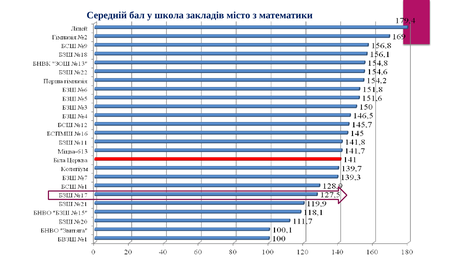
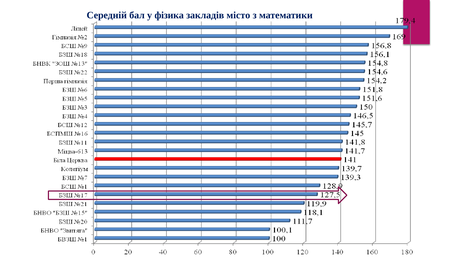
школа: школа -> фізика (169, 15)
